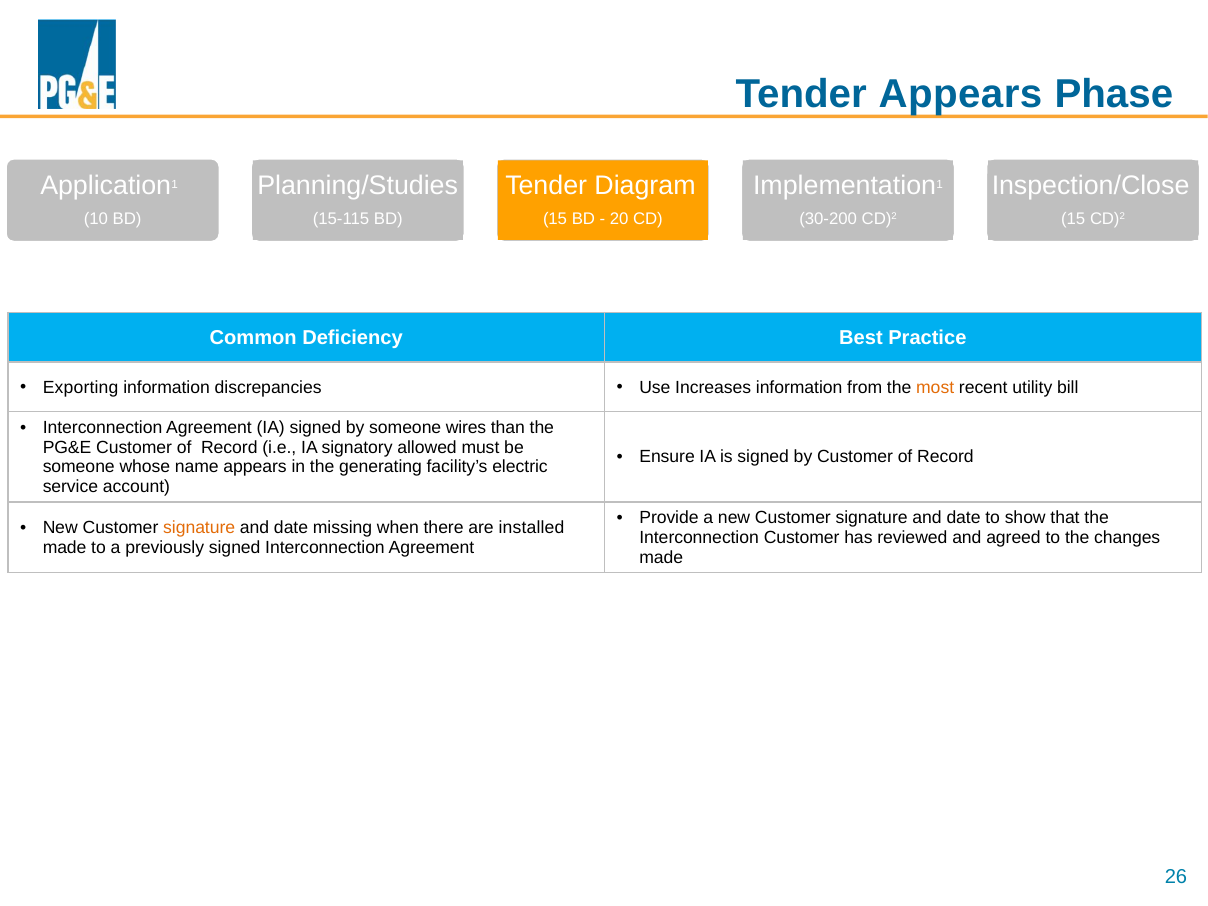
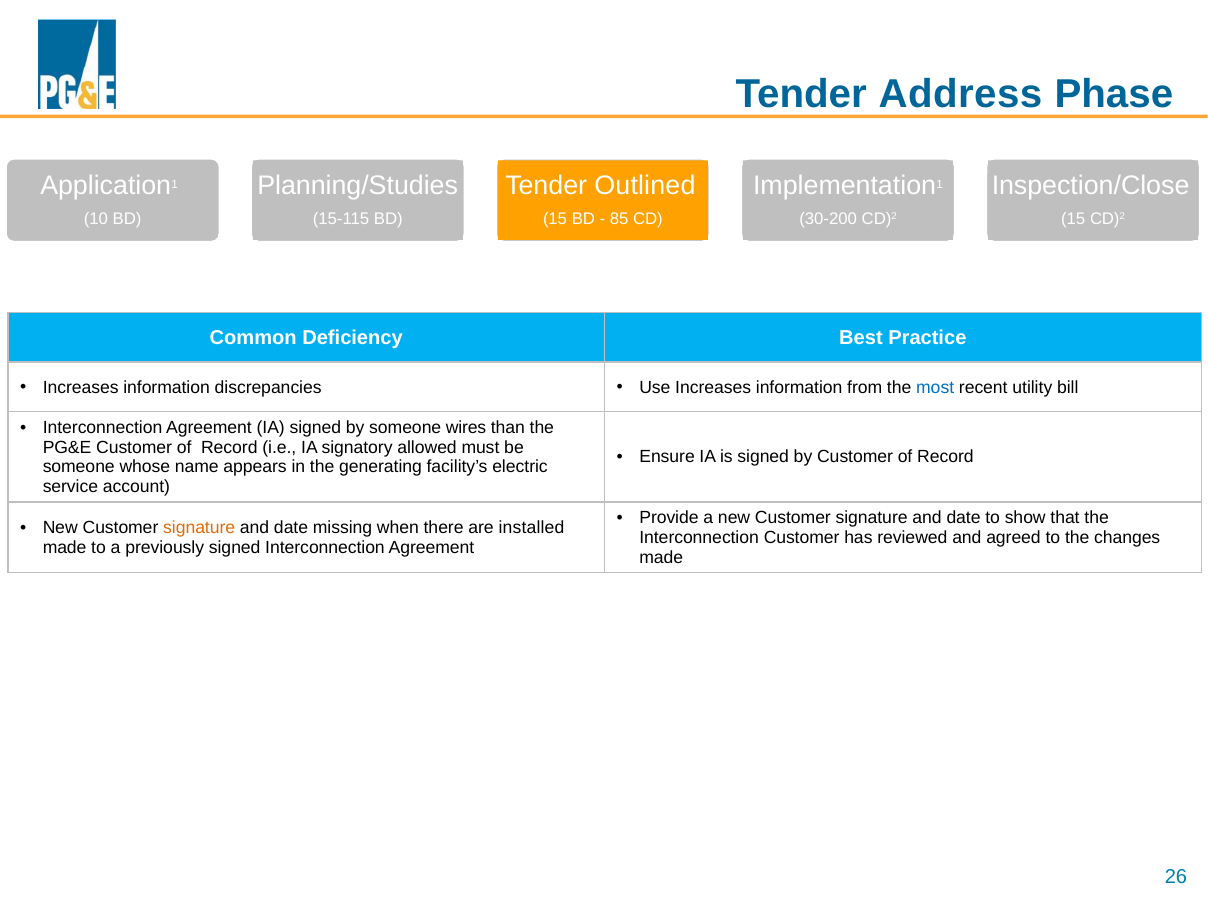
Tender Appears: Appears -> Address (960, 94)
Diagram: Diagram -> Outlined (645, 186)
20: 20 -> 85 (619, 219)
Exporting: Exporting -> Increases (81, 387)
most colour: orange -> blue (935, 387)
